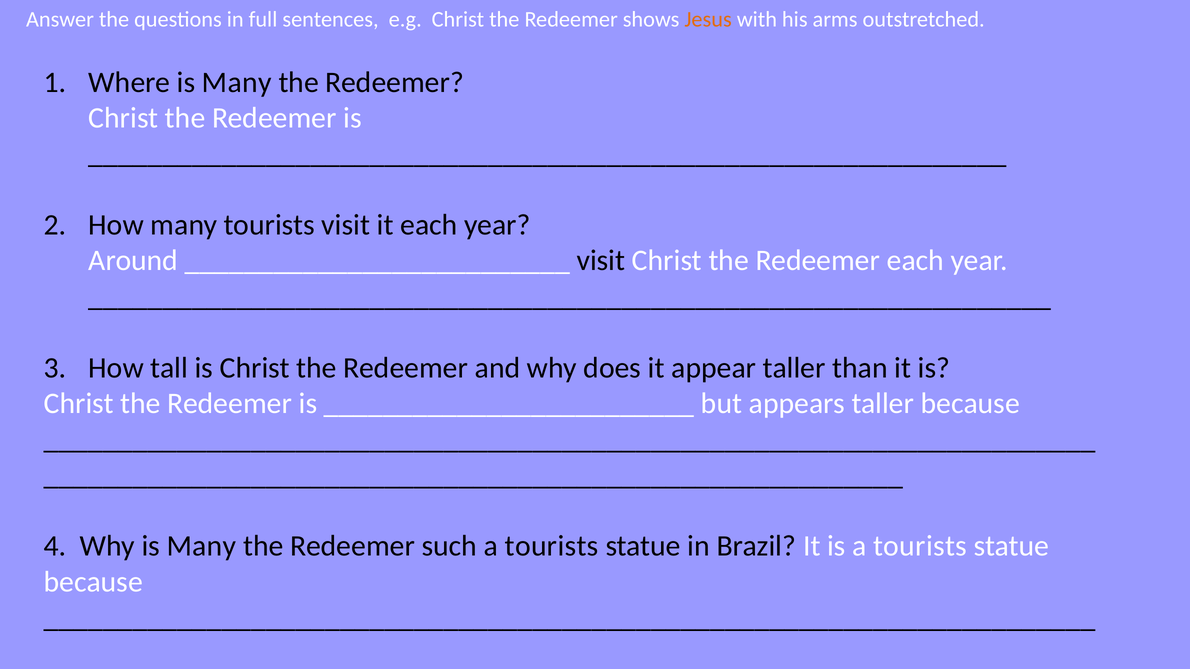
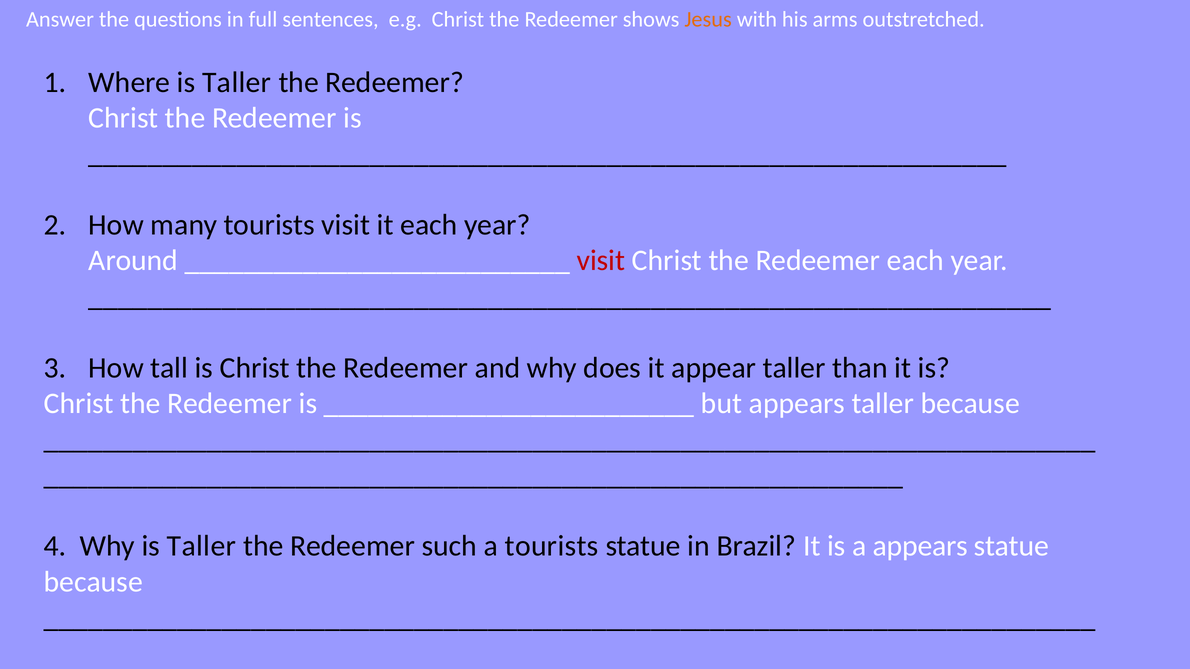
Where is Many: Many -> Taller (237, 82)
visit colour: black -> red (601, 261)
Why is Many: Many -> Taller (201, 546)
is a tourists: tourists -> appears (920, 546)
